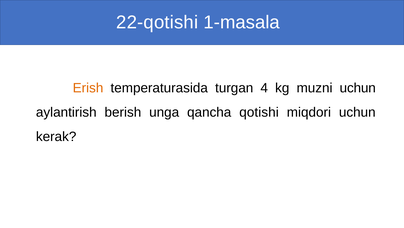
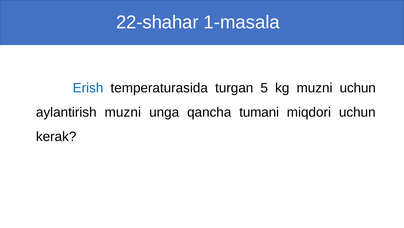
22-qotishi: 22-qotishi -> 22-shahar (157, 22)
Erish colour: orange -> blue (88, 88)
4: 4 -> 5 (264, 88)
aylantirish berish: berish -> muzni (123, 112)
qotishi: qotishi -> tumani (259, 112)
